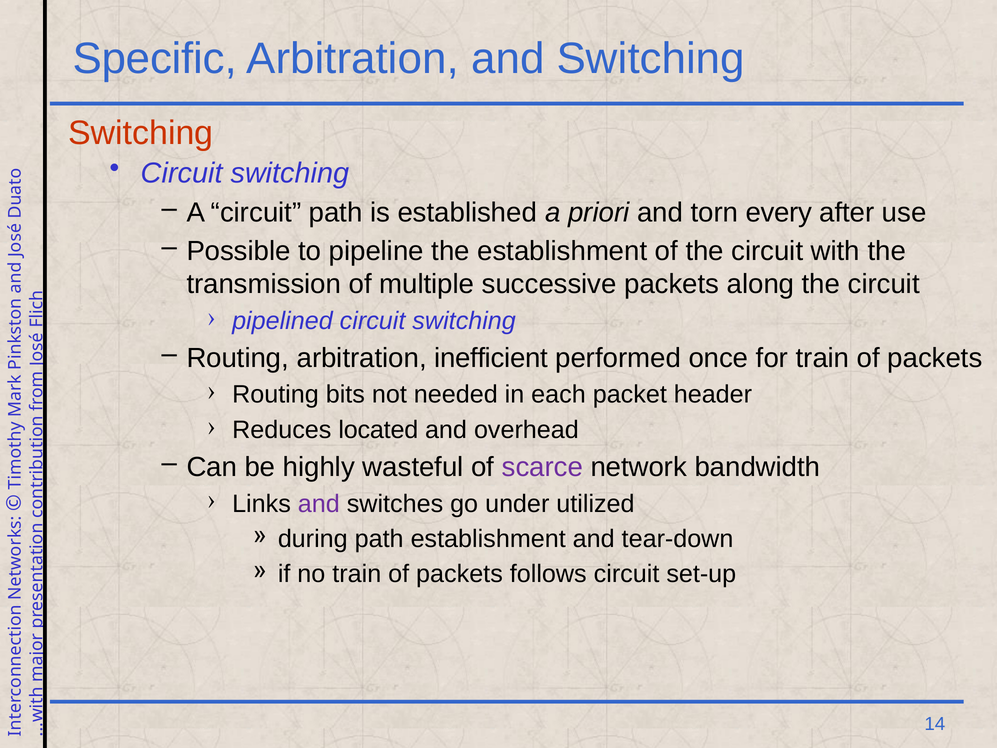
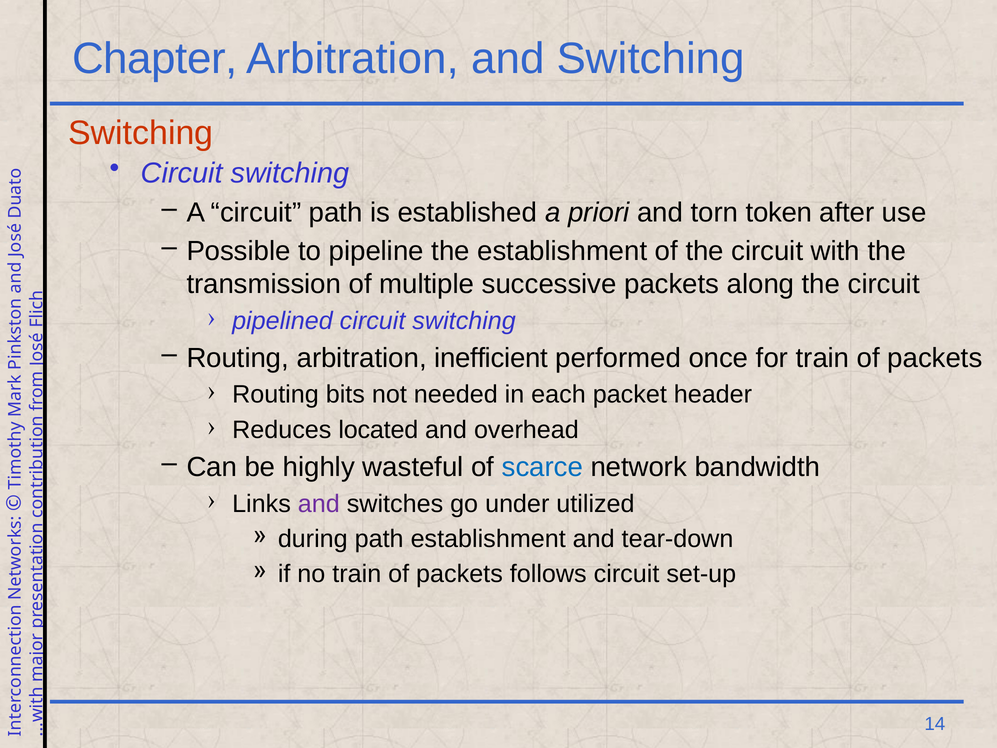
Specific: Specific -> Chapter (155, 59)
every: every -> token (779, 212)
scarce colour: purple -> blue (542, 467)
